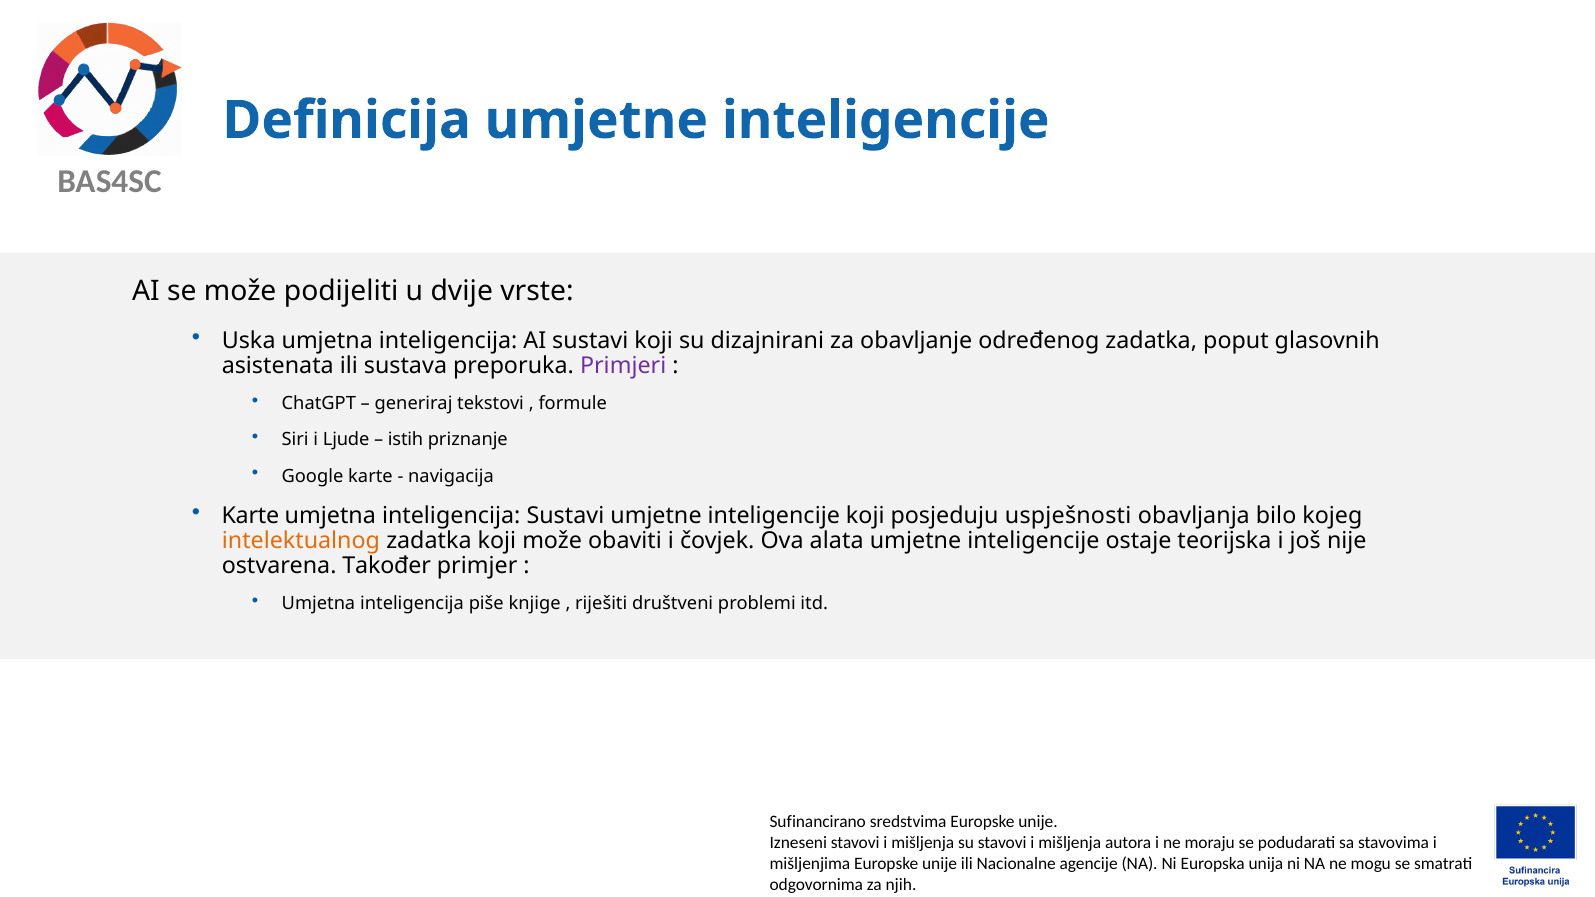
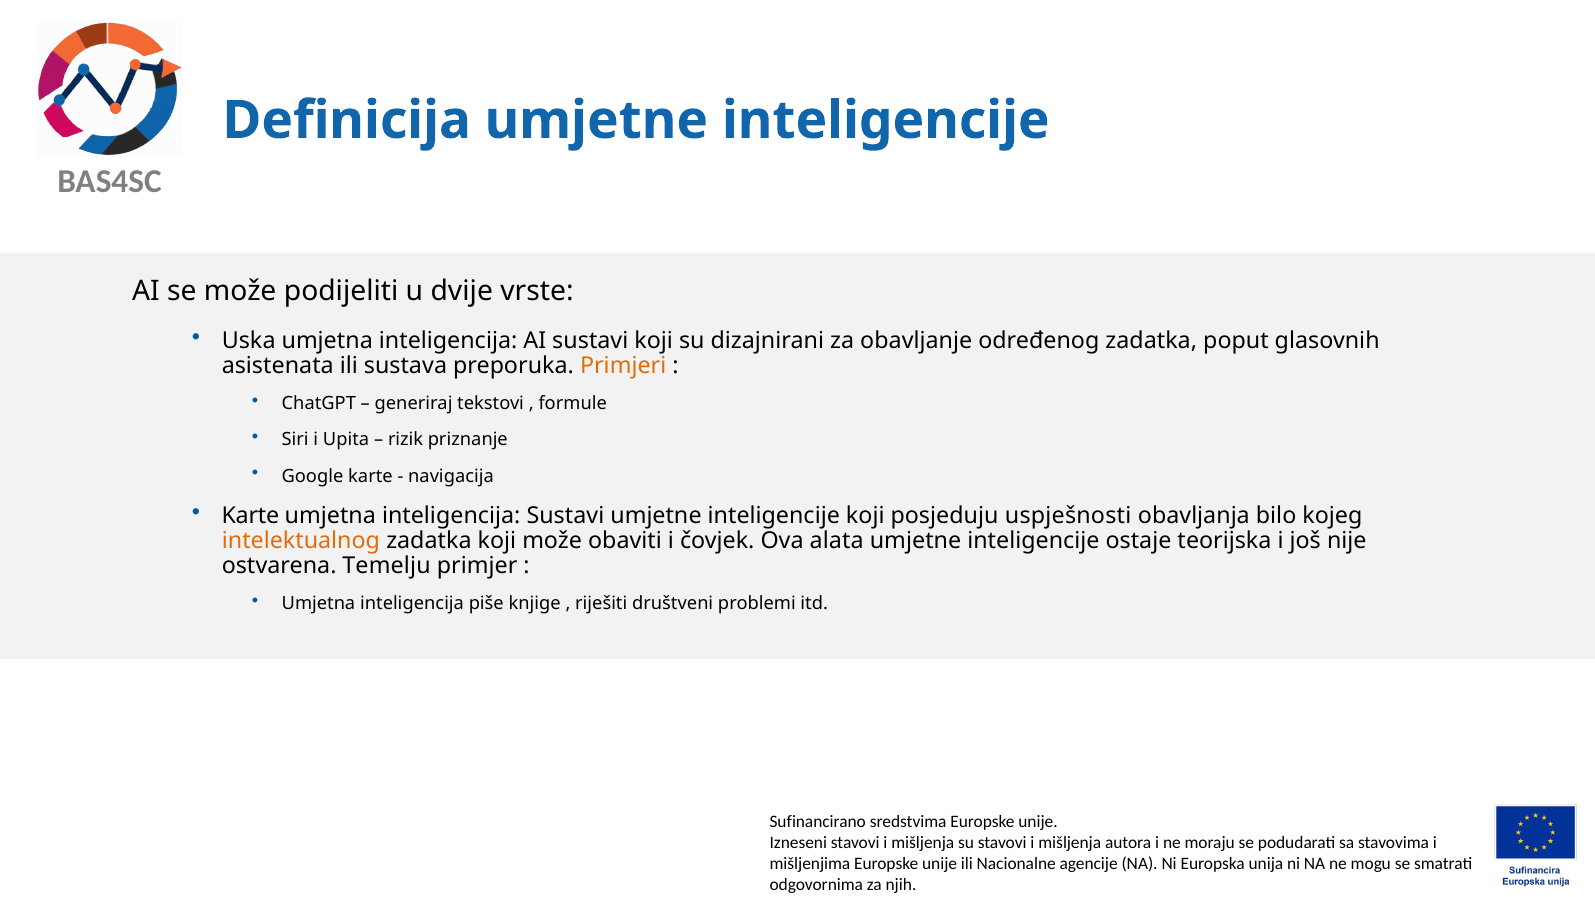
Primjeri colour: purple -> orange (623, 366)
Ljude: Ljude -> Upita (346, 440)
istih: istih -> rizik (406, 440)
Također: Također -> Temelju (387, 566)
